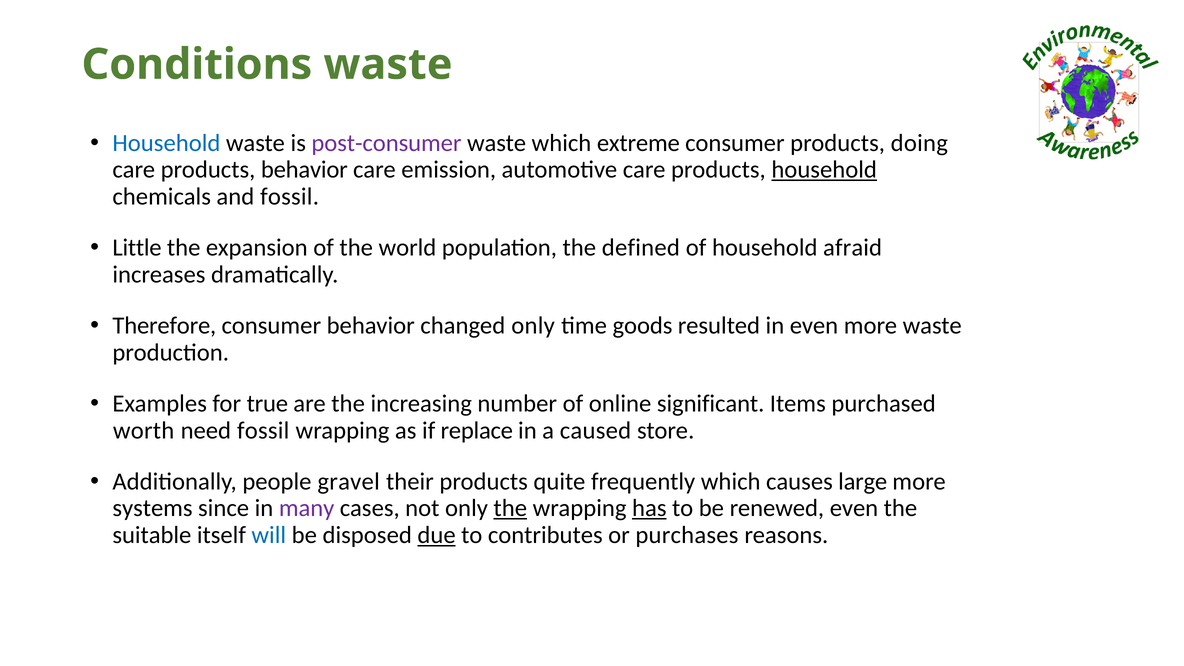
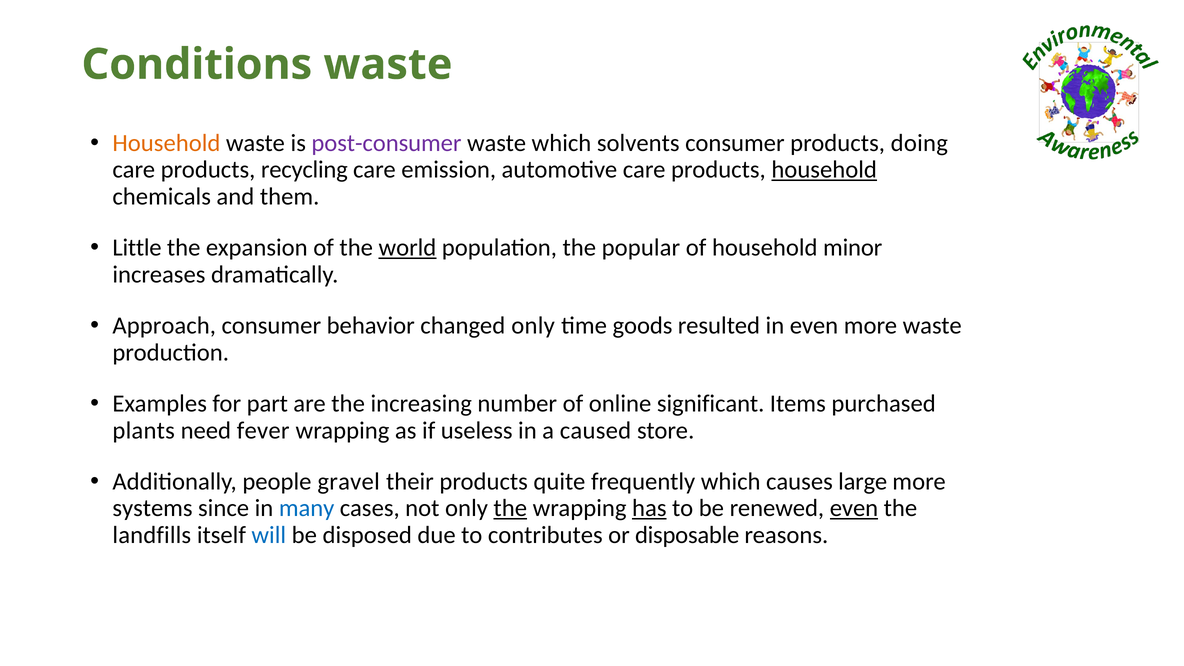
Household colour: blue -> orange (166, 143)
extreme: extreme -> solvents (638, 143)
products behavior: behavior -> recycling (304, 170)
and fossil: fossil -> them (290, 196)
world underline: none -> present (407, 248)
defined: defined -> popular (641, 248)
afraid: afraid -> minor (853, 248)
Therefore: Therefore -> Approach (164, 326)
true: true -> part (267, 404)
worth: worth -> plants (144, 430)
need fossil: fossil -> fever (263, 430)
replace: replace -> useless (477, 430)
many colour: purple -> blue (307, 508)
even underline: none -> present (854, 508)
suitable: suitable -> landfills (152, 535)
due underline: present -> none (437, 535)
purchases: purchases -> disposable (687, 535)
